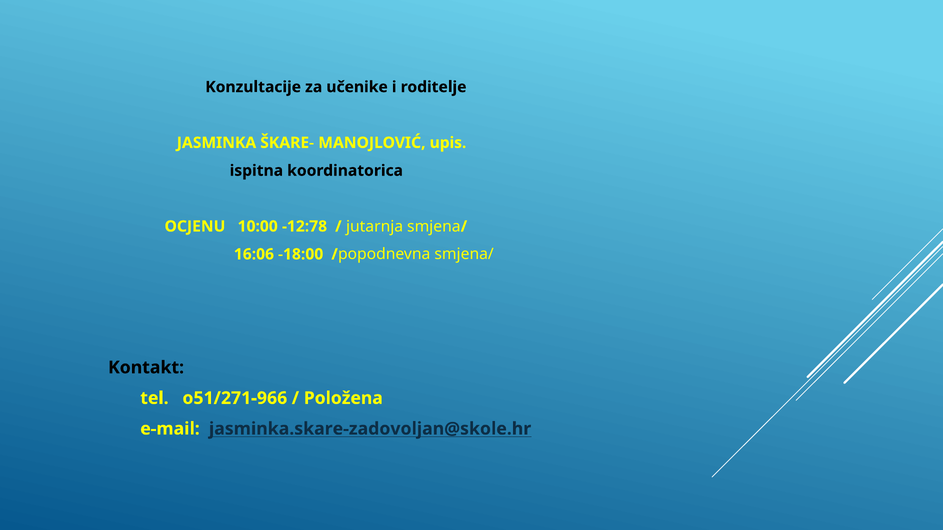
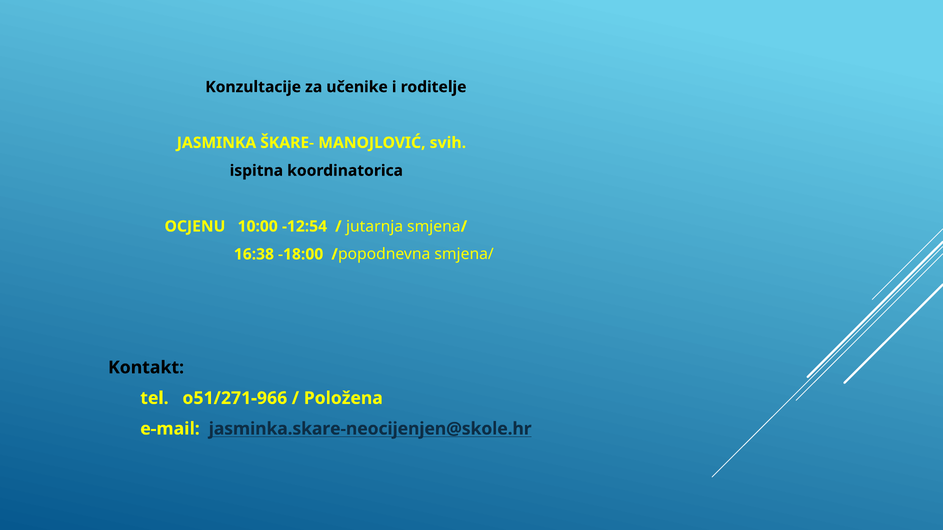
upis: upis -> svih (448, 143)
-12:78: -12:78 -> -12:54 (304, 227)
16:06: 16:06 -> 16:38 (254, 254)
jasminka.skare-zadovoljan@skole.hr: jasminka.skare-zadovoljan@skole.hr -> jasminka.skare-neocijenjen@skole.hr (370, 429)
